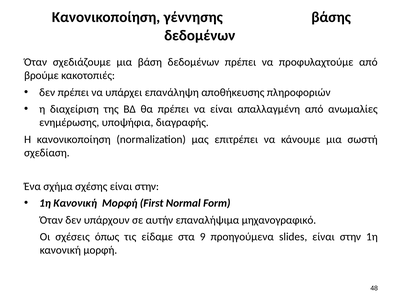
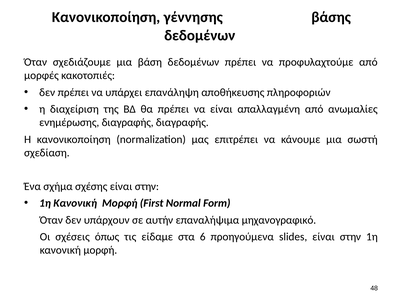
βρούμε: βρούμε -> μορφές (41, 76)
ενημέρωσης υποψήφια: υποψήφια -> διαγραφής (128, 122)
9: 9 -> 6 (203, 236)
